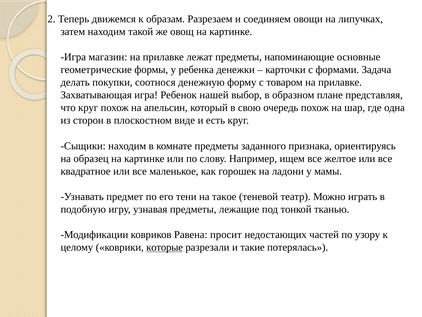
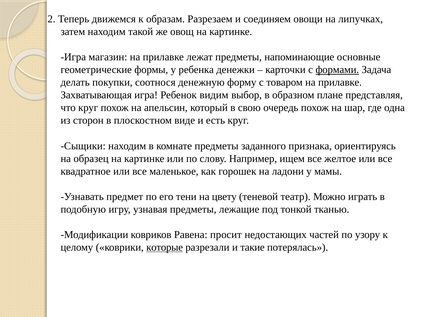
формами underline: none -> present (337, 70)
нашей: нашей -> видим (214, 95)
такое: такое -> цвету (224, 196)
